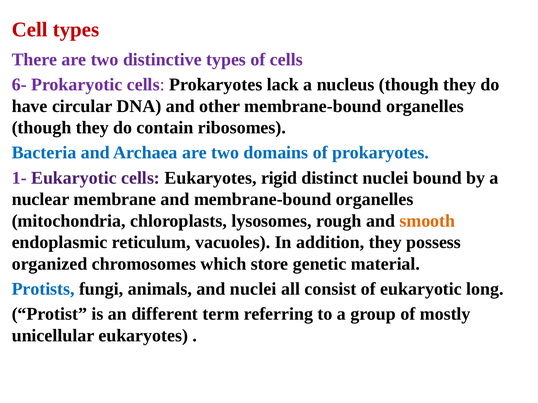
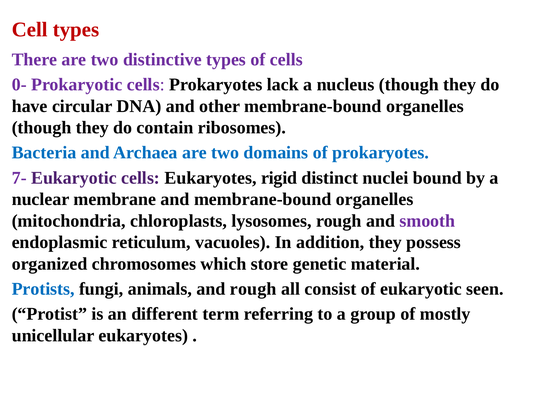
6-: 6- -> 0- (19, 85)
1-: 1- -> 7- (19, 178)
smooth colour: orange -> purple (427, 221)
and nuclei: nuclei -> rough (253, 289)
long: long -> seen (485, 289)
